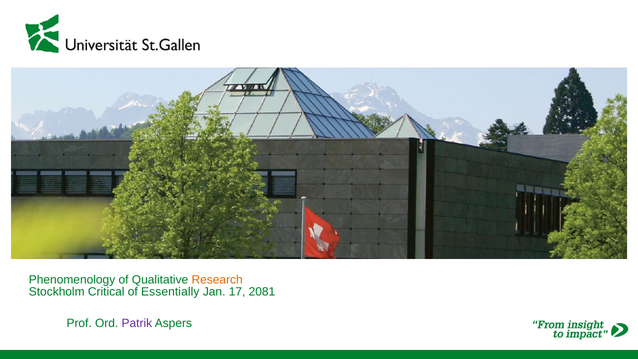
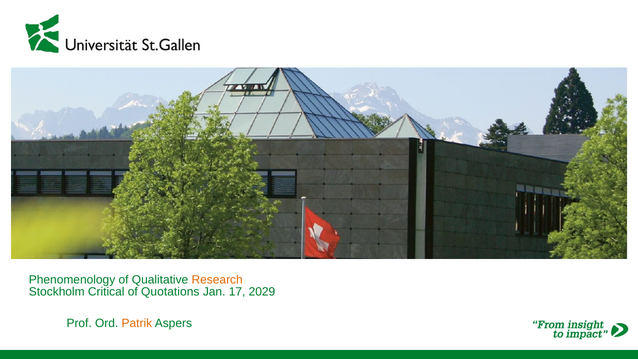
Essentially: Essentially -> Quotations (170, 292)
2081: 2081 -> 2029 (262, 292)
Patrik colour: purple -> orange (137, 323)
